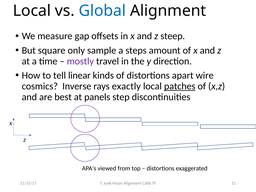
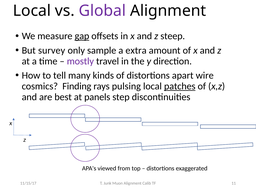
Global colour: blue -> purple (102, 11)
gap underline: none -> present (82, 36)
square: square -> survey (52, 50)
steps: steps -> extra (136, 50)
linear: linear -> many (79, 75)
Inverse: Inverse -> Finding (77, 86)
exactly: exactly -> pulsing (126, 86)
